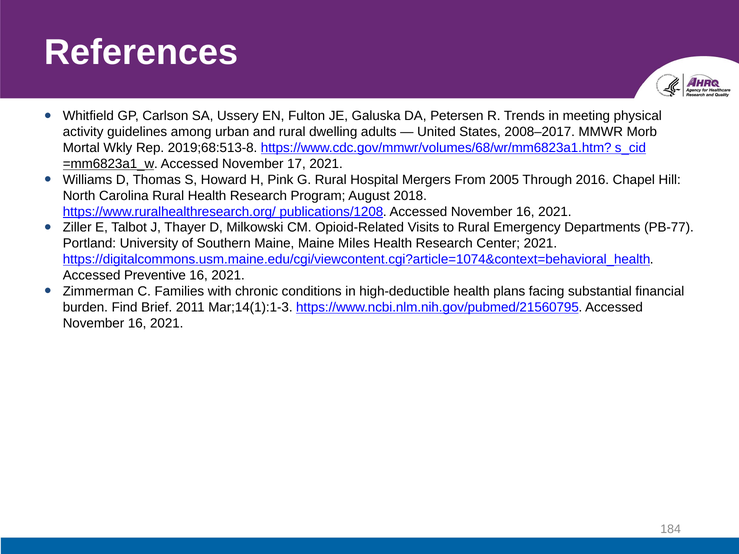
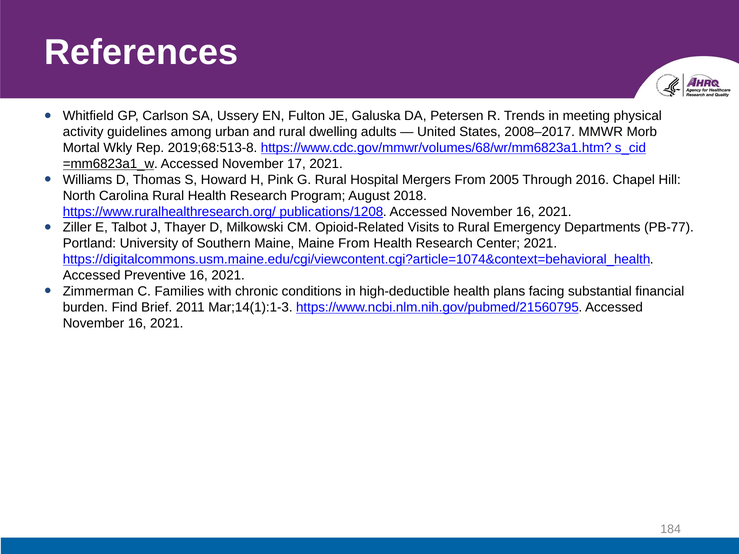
Maine Miles: Miles -> From (354, 244)
